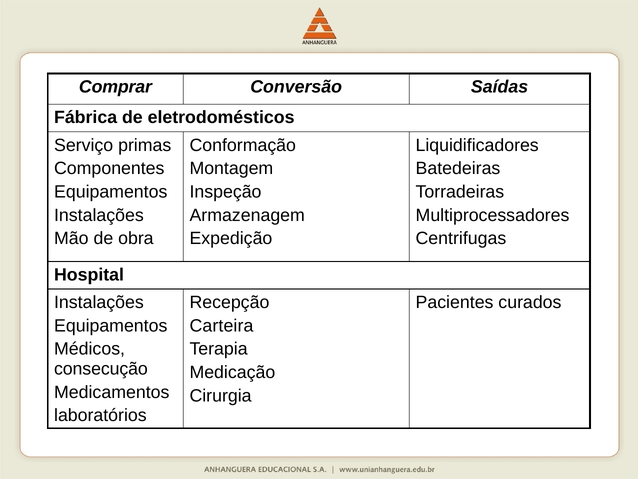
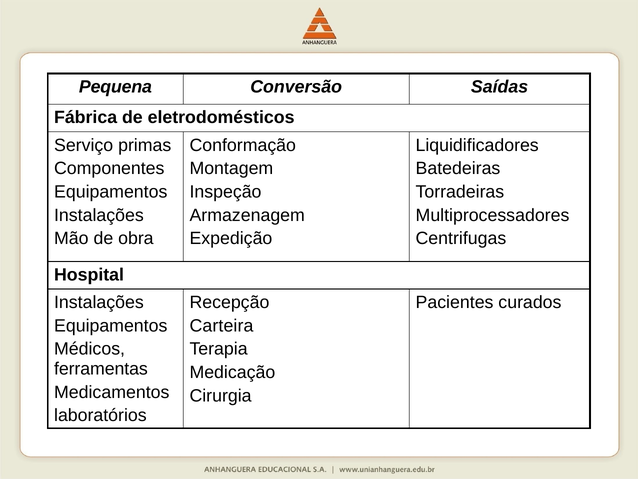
Comprar: Comprar -> Pequena (115, 87)
consecução: consecução -> ferramentas (101, 369)
